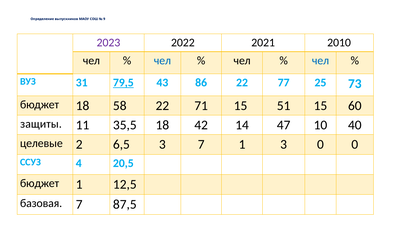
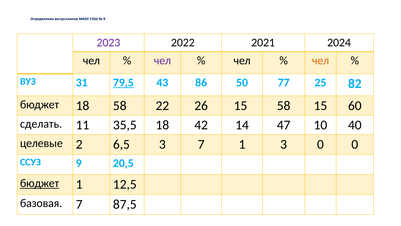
2010: 2010 -> 2024 (339, 43)
чел colour: blue -> purple (162, 60)
чел colour: blue -> orange (320, 60)
86 22: 22 -> 50 (242, 82)
73: 73 -> 82 (355, 83)
71: 71 -> 26 (201, 105)
15 51: 51 -> 58 (284, 105)
защиты: защиты -> сделать (41, 124)
ССУЗ 4: 4 -> 9 (79, 163)
бюджет underline: none -> present (40, 183)
